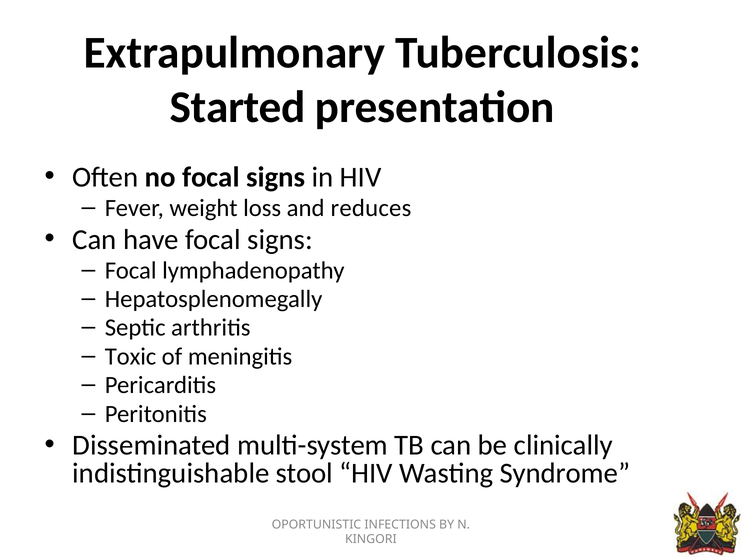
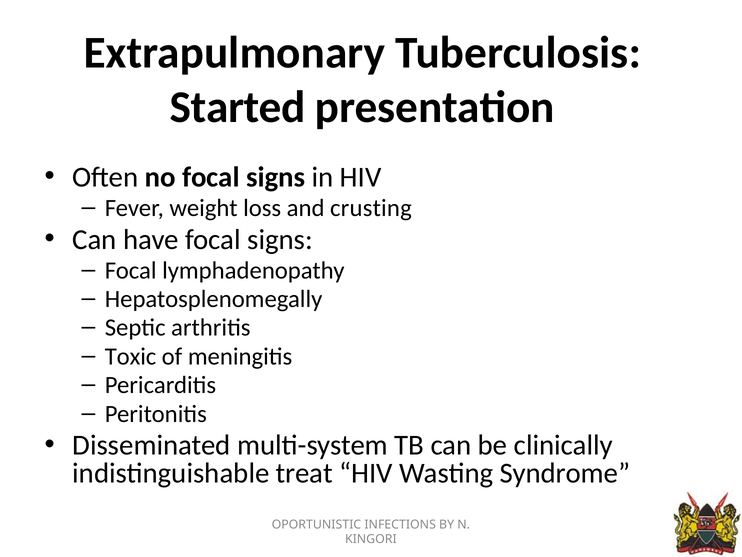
reduces: reduces -> crusting (371, 208)
stool: stool -> treat (304, 473)
